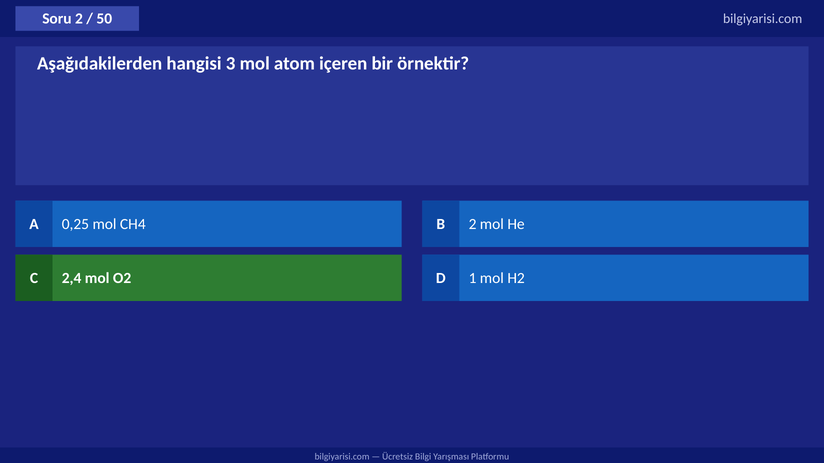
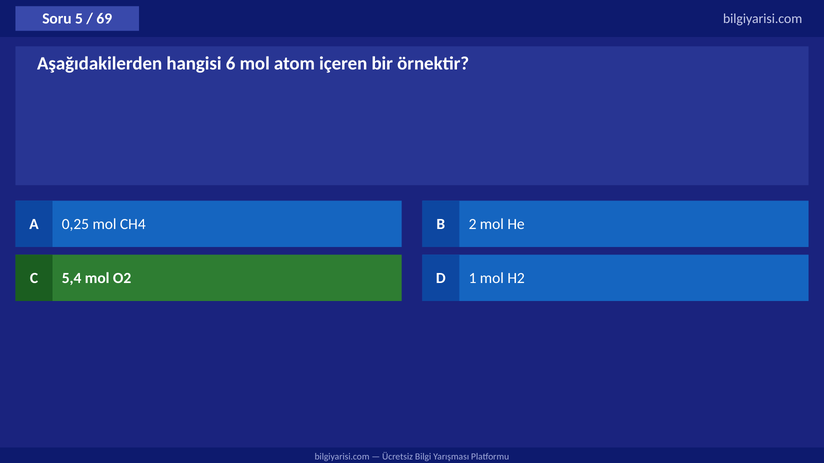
Soru 2: 2 -> 5 (79, 19)
50: 50 -> 69 (104, 19)
3: 3 -> 6 (231, 63)
2,4: 2,4 -> 5,4 (72, 278)
